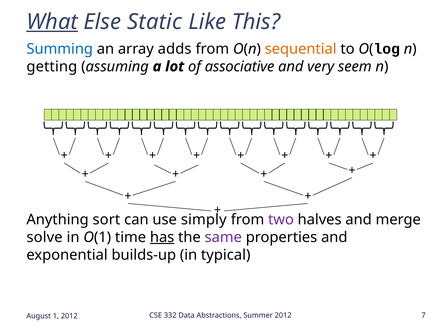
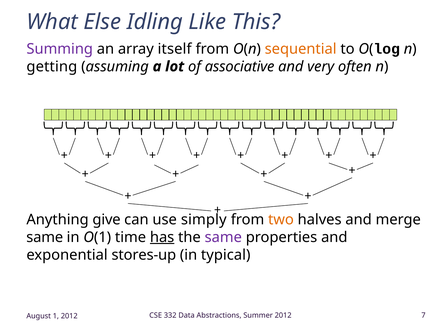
What underline: present -> none (52, 22)
Static: Static -> Idling (155, 22)
Summing colour: blue -> purple (60, 49)
adds: adds -> itself (175, 49)
seem: seem -> often (355, 66)
sort: sort -> give (107, 219)
two colour: purple -> orange (281, 219)
solve: solve -> same (45, 237)
builds-up: builds-up -> stores-up (144, 255)
